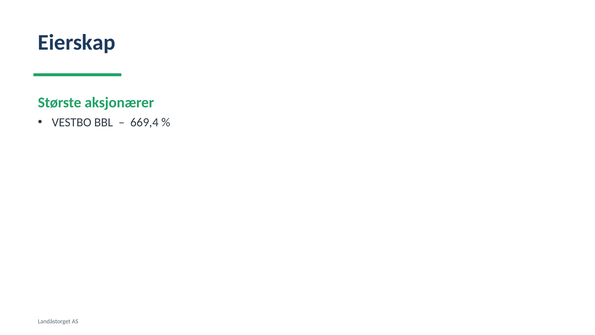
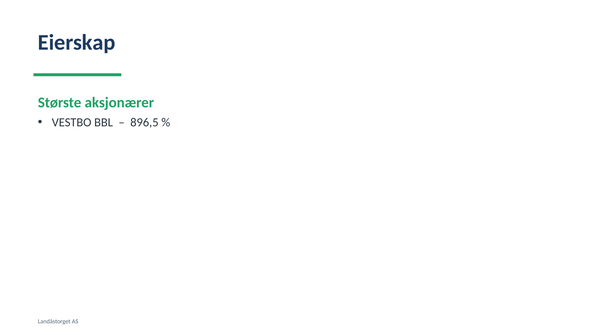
669,4: 669,4 -> 896,5 (144, 122)
